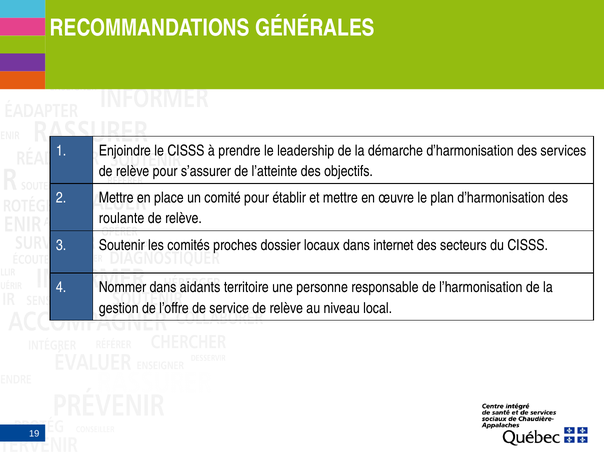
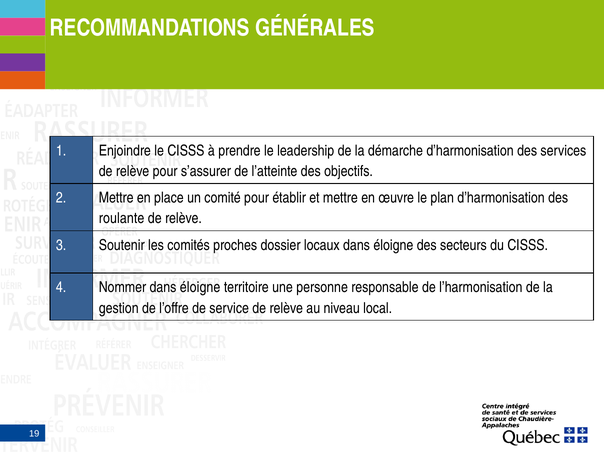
locaux dans internet: internet -> éloigne (393, 245)
Nommer dans aidants: aidants -> éloigne (200, 287)
